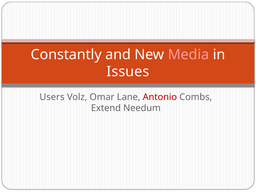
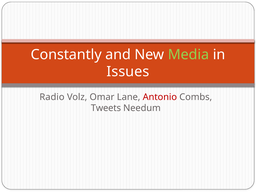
Media colour: pink -> light green (188, 55)
Users: Users -> Radio (52, 97)
Extend: Extend -> Tweets (106, 108)
